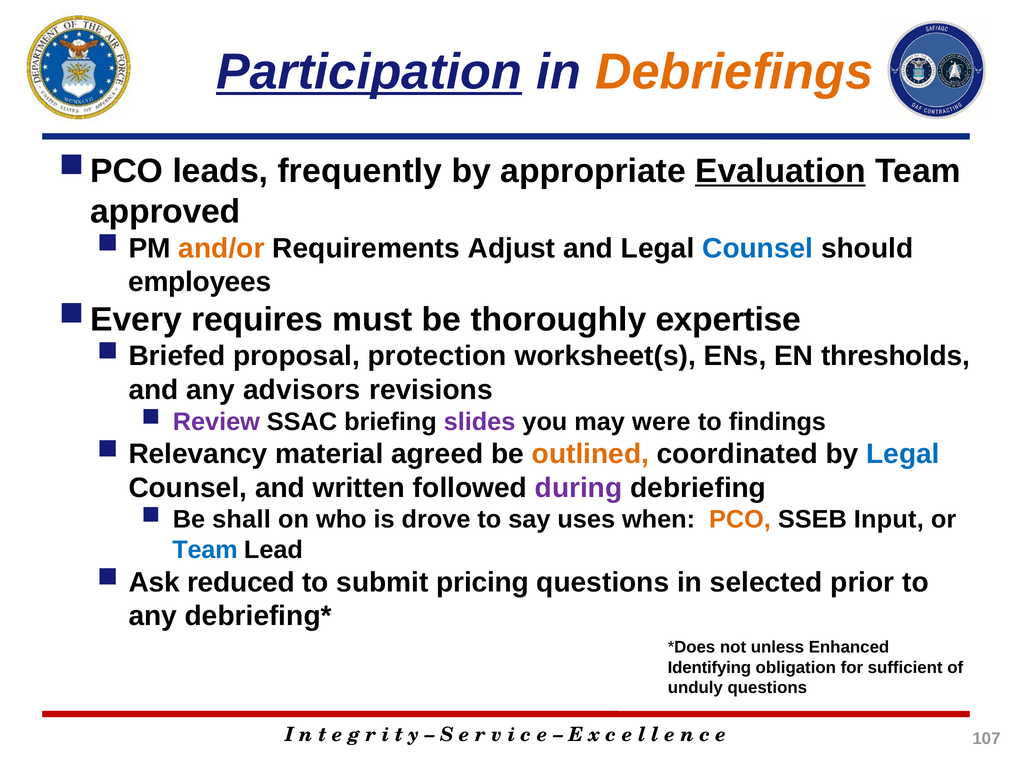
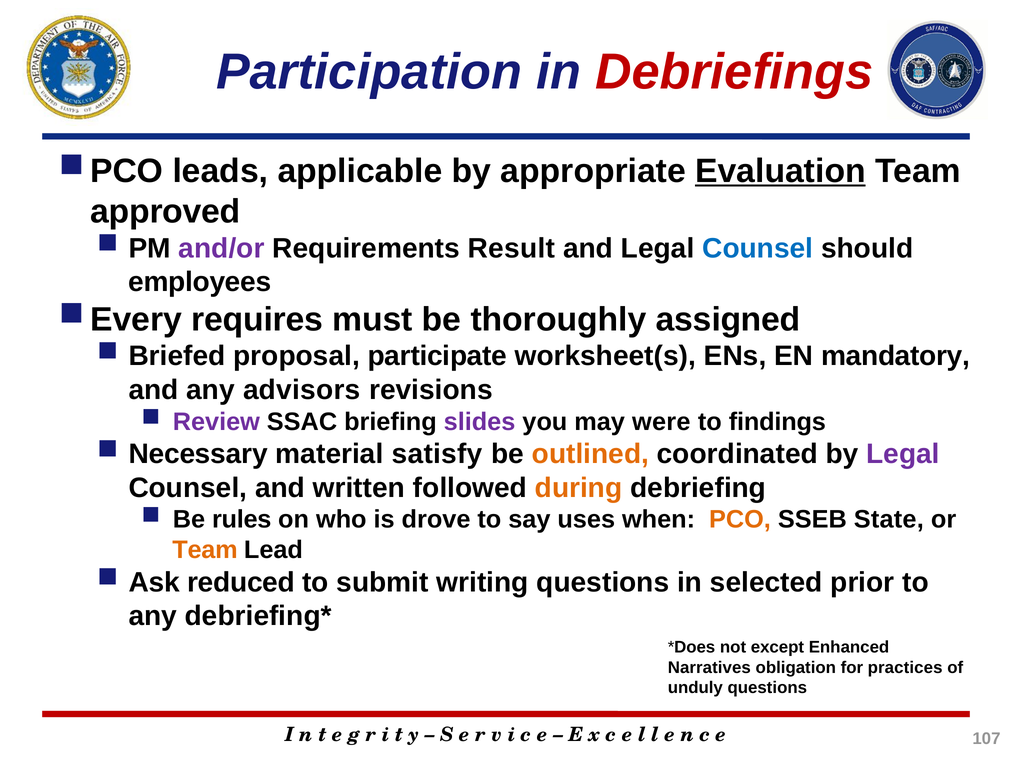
Participation underline: present -> none (369, 72)
Debriefings colour: orange -> red (734, 72)
frequently: frequently -> applicable (360, 171)
and/or colour: orange -> purple (221, 248)
Adjust: Adjust -> Result (511, 248)
expertise: expertise -> assigned (728, 319)
protection: protection -> participate (437, 356)
thresholds: thresholds -> mandatory (896, 356)
Relevancy: Relevancy -> Necessary (198, 454)
agreed: agreed -> satisfy (437, 454)
Legal colour: blue -> purple (903, 454)
during colour: purple -> orange (579, 488)
shall: shall -> rules (242, 520)
Input: Input -> State (889, 520)
Team colour: blue -> orange (205, 550)
pricing: pricing -> writing (482, 582)
unless: unless -> except (777, 647)
Identifying: Identifying -> Narratives (709, 668)
sufficient: sufficient -> practices (905, 668)
